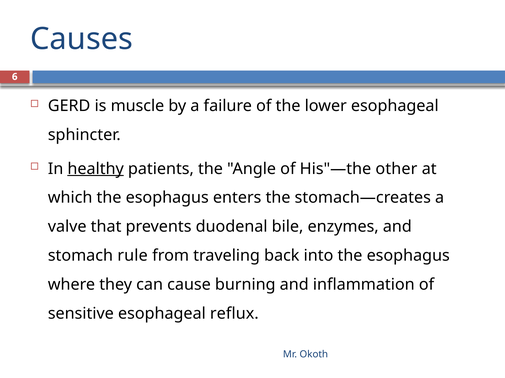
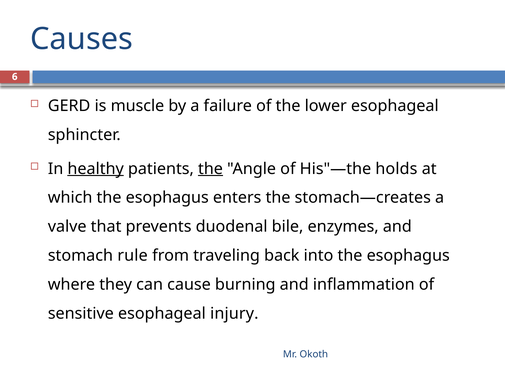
the underline: none -> present (210, 169)
other: other -> holds (396, 169)
reflux: reflux -> injury (234, 314)
